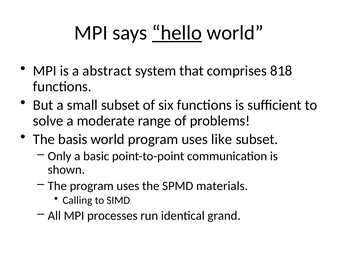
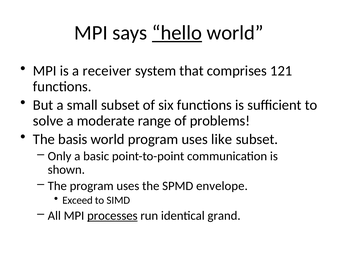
abstract: abstract -> receiver (107, 71)
818: 818 -> 121 (281, 71)
materials: materials -> envelope (222, 186)
Calling: Calling -> Exceed (78, 200)
processes underline: none -> present (112, 215)
